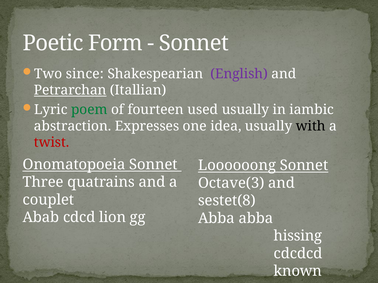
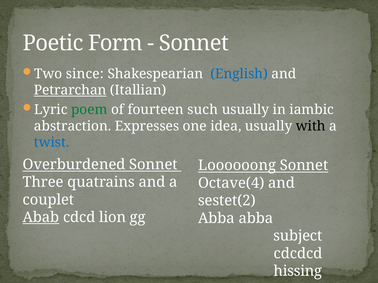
English colour: purple -> blue (239, 74)
used: used -> such (203, 110)
twist colour: red -> blue (52, 143)
Onomatopoeia: Onomatopoeia -> Overburdened (74, 165)
Octave(3: Octave(3 -> Octave(4 (231, 183)
sestet(8: sestet(8 -> sestet(2 (227, 201)
Abab underline: none -> present (41, 218)
hissing: hissing -> subject (298, 236)
known: known -> hissing (298, 272)
